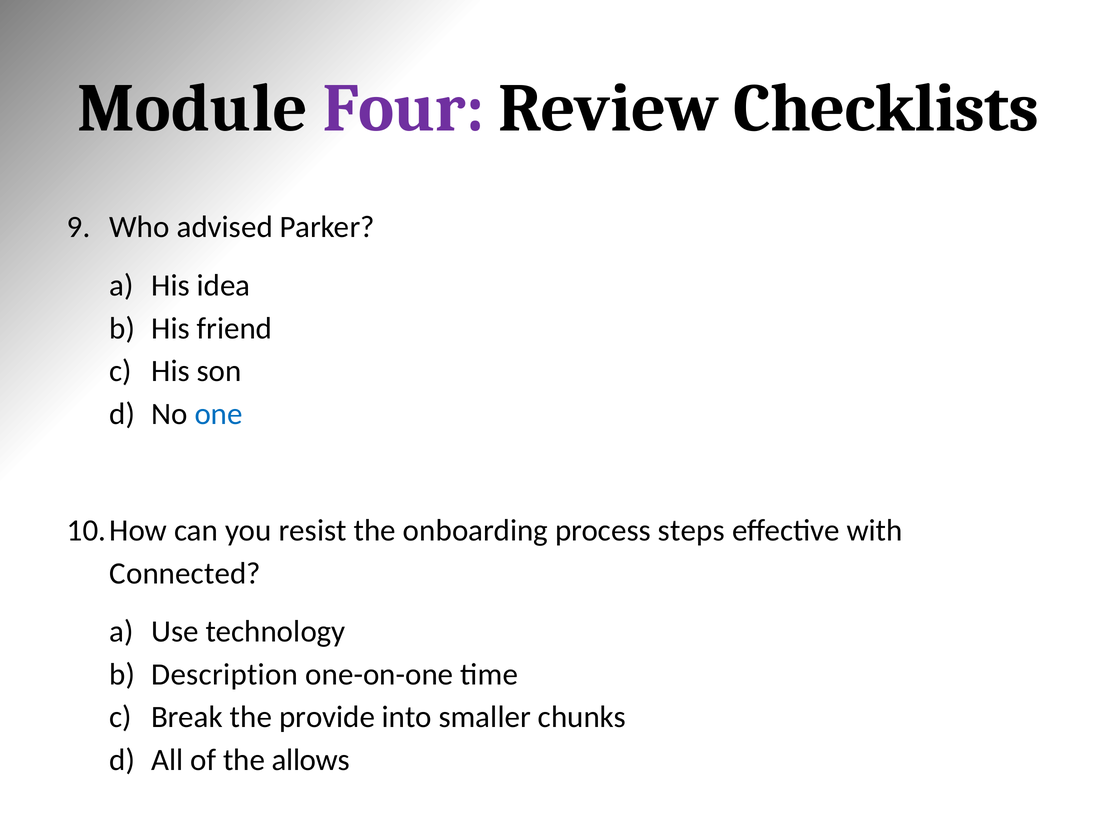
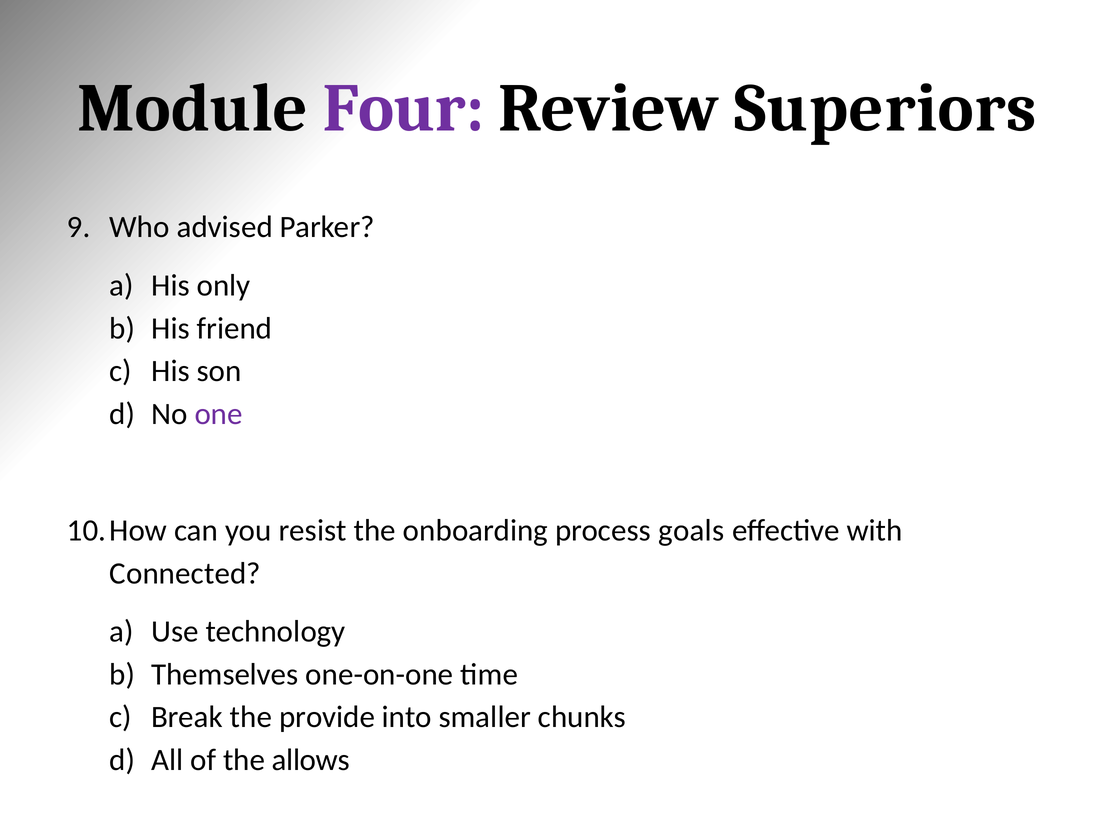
Checklists: Checklists -> Superiors (885, 108)
idea: idea -> only (223, 286)
one colour: blue -> purple (219, 414)
steps: steps -> goals (691, 531)
Description: Description -> Themselves (225, 674)
